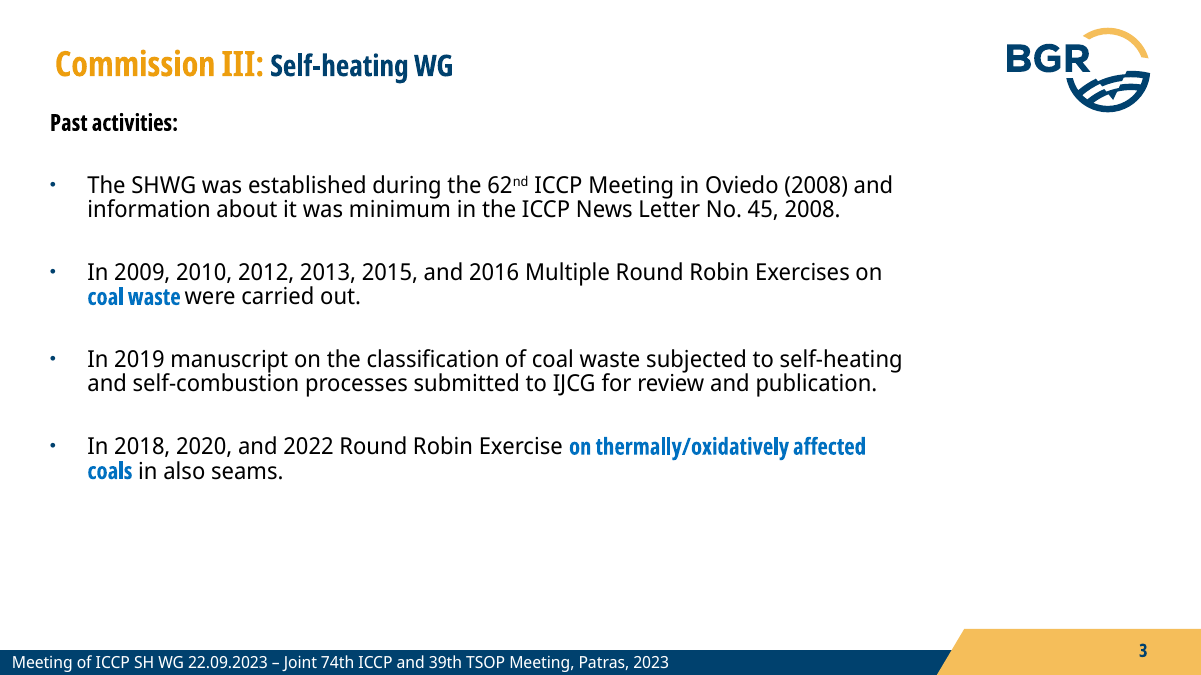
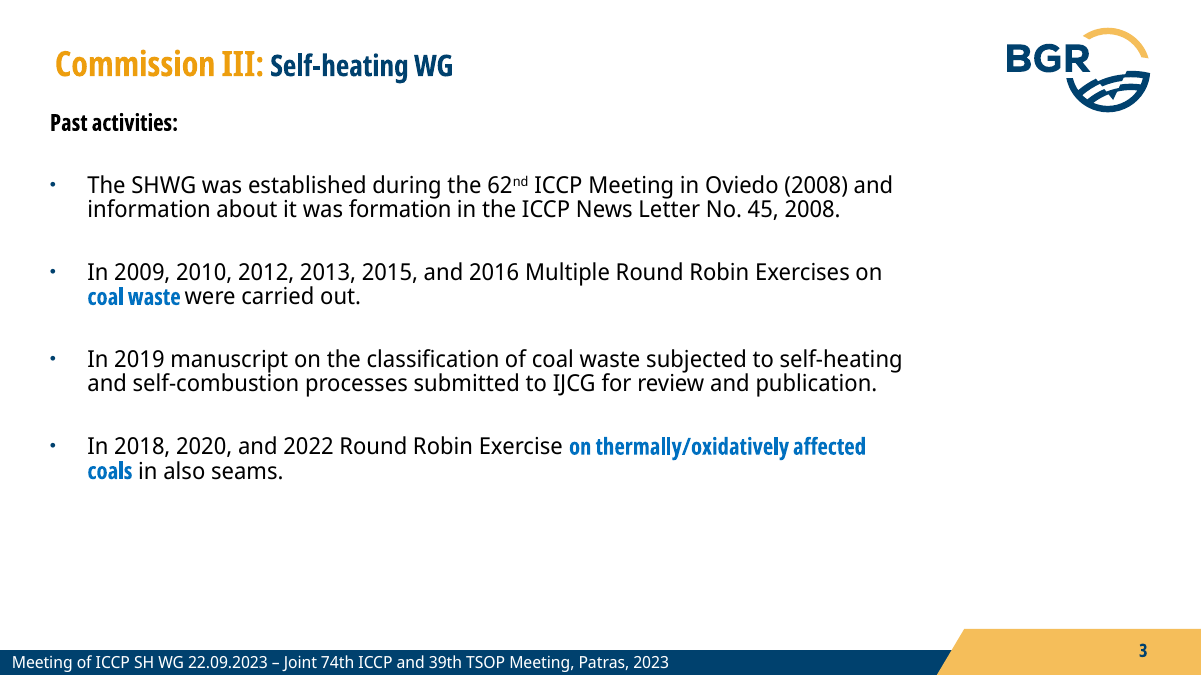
minimum: minimum -> formation (400, 210)
